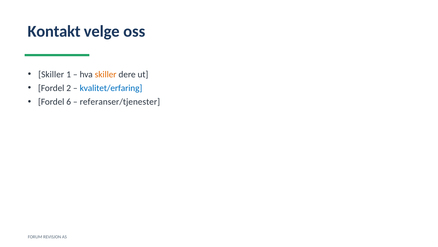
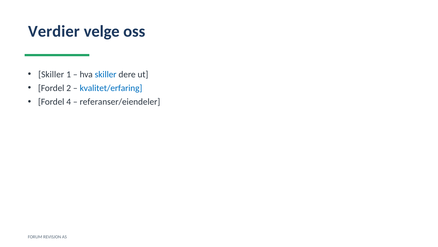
Kontakt: Kontakt -> Verdier (54, 31)
skiller colour: orange -> blue (106, 74)
6: 6 -> 4 (69, 102)
referanser/tjenester: referanser/tjenester -> referanser/eiendeler (120, 102)
